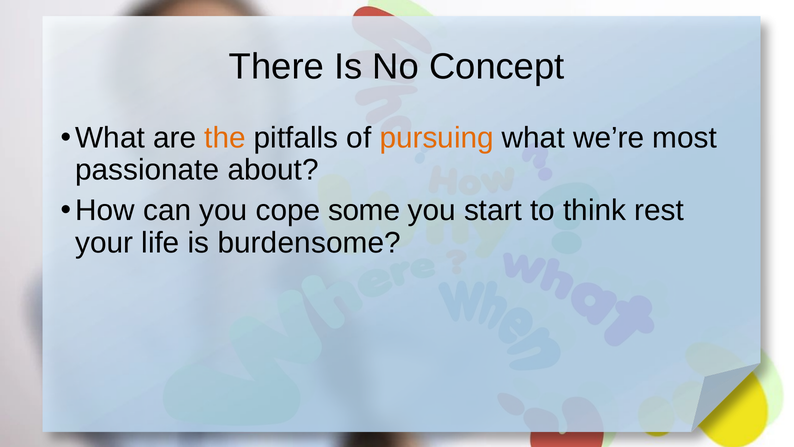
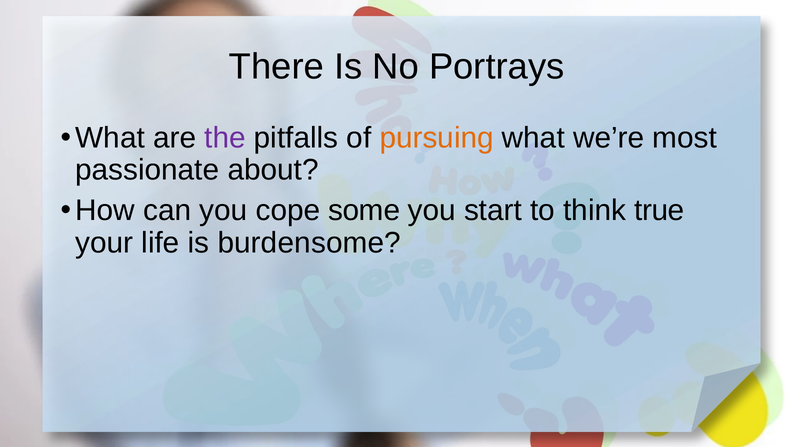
Concept: Concept -> Portrays (497, 67)
the colour: orange -> purple (225, 138)
rest: rest -> true (659, 210)
